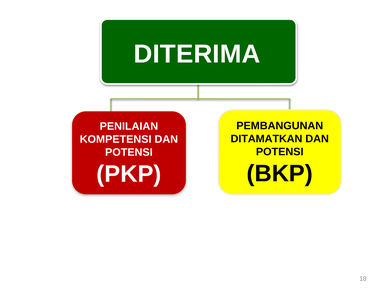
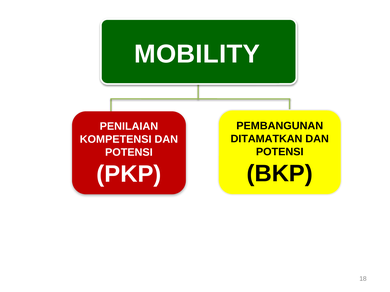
DITERIMA: DITERIMA -> MOBILITY (197, 54)
